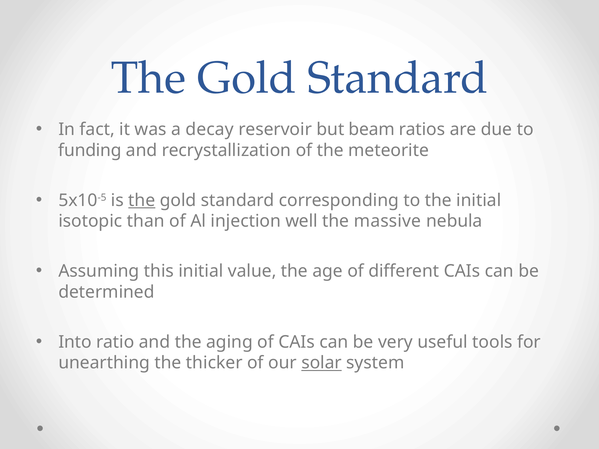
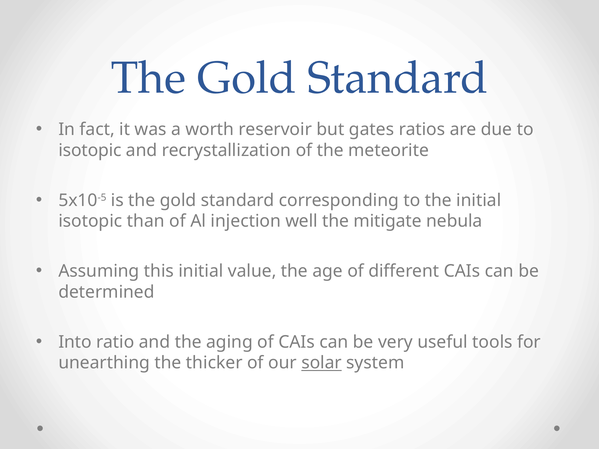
decay: decay -> worth (210, 130)
beam: beam -> gates (372, 130)
funding: funding -> isotopic (90, 150)
the underline: present -> none (142, 200)
massive: massive -> mitigate (388, 221)
